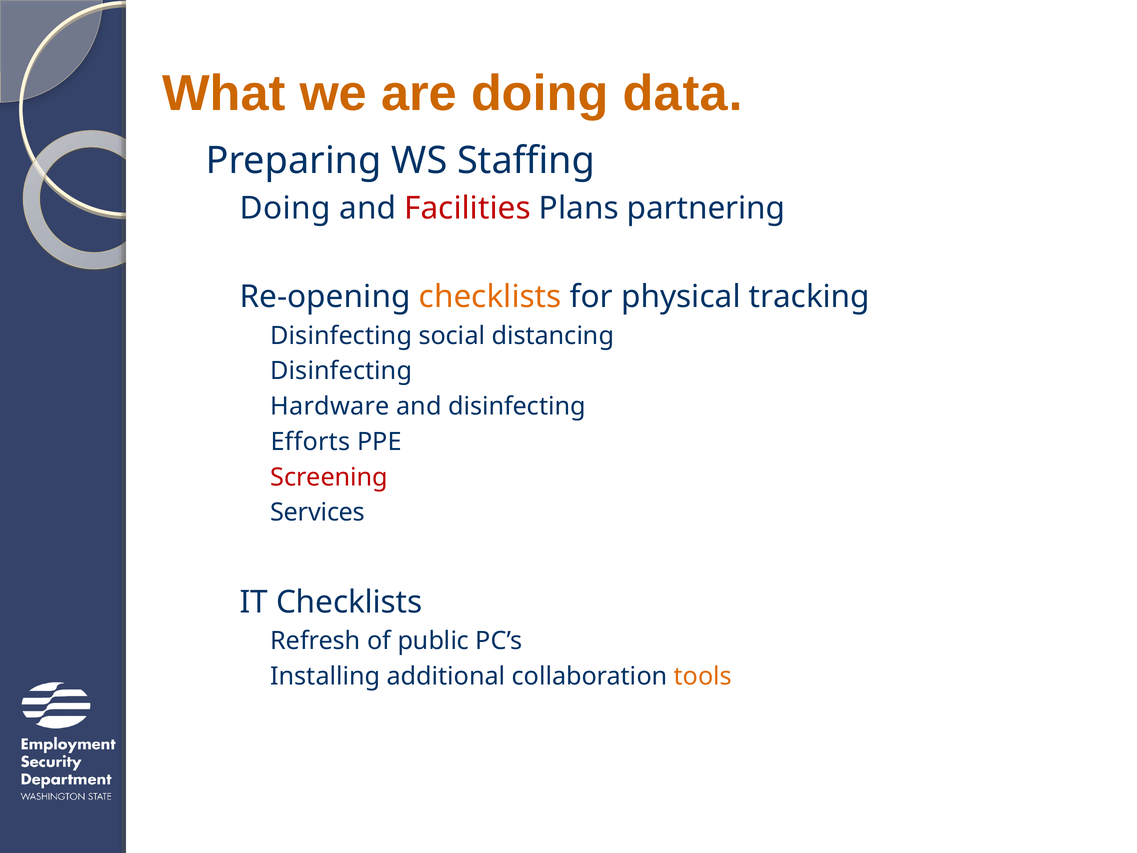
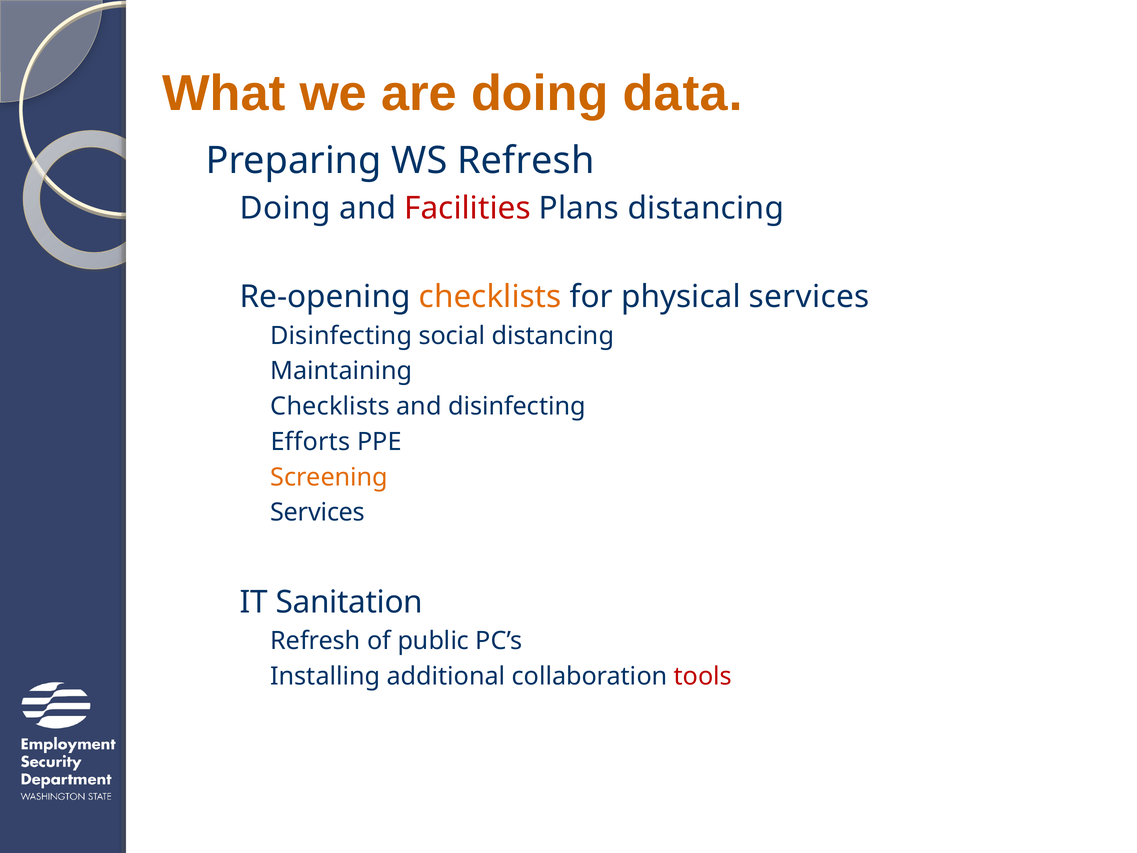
WS Staffing: Staffing -> Refresh (526, 161)
Plans partnering: partnering -> distancing (706, 208)
physical tracking: tracking -> services (809, 297)
Disinfecting: Disinfecting -> Maintaining (341, 371)
Hardware: Hardware -> Checklists (330, 406)
Screening colour: red -> orange (329, 477)
IT Checklists: Checklists -> Sanitation (349, 602)
tools colour: orange -> red (703, 676)
